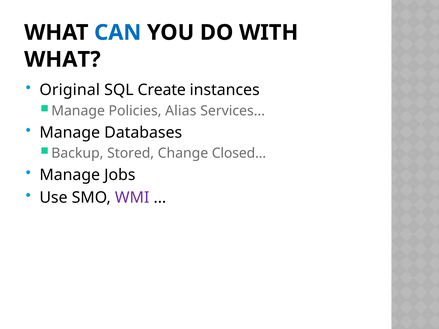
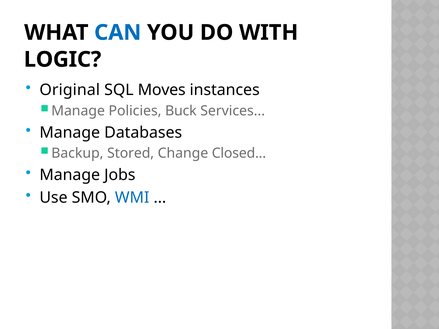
WHAT: WHAT -> LOGIC (63, 60)
Create: Create -> Moves (162, 90)
Alias: Alias -> Buck (181, 111)
WMI colour: purple -> blue (132, 198)
